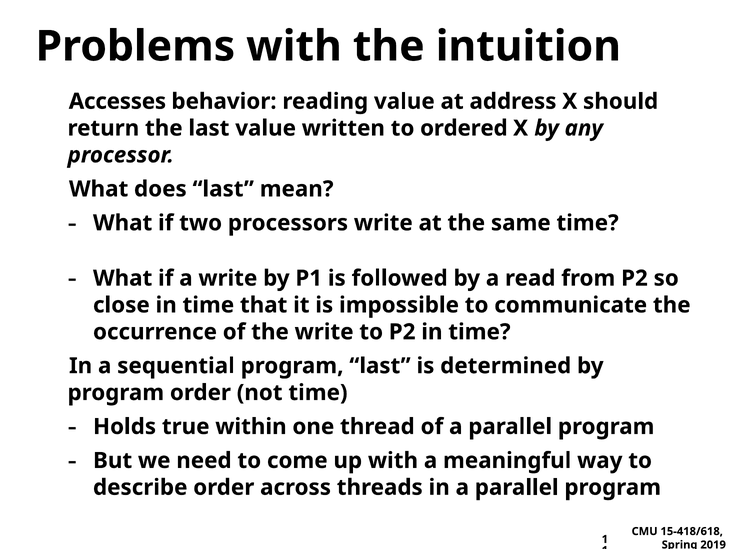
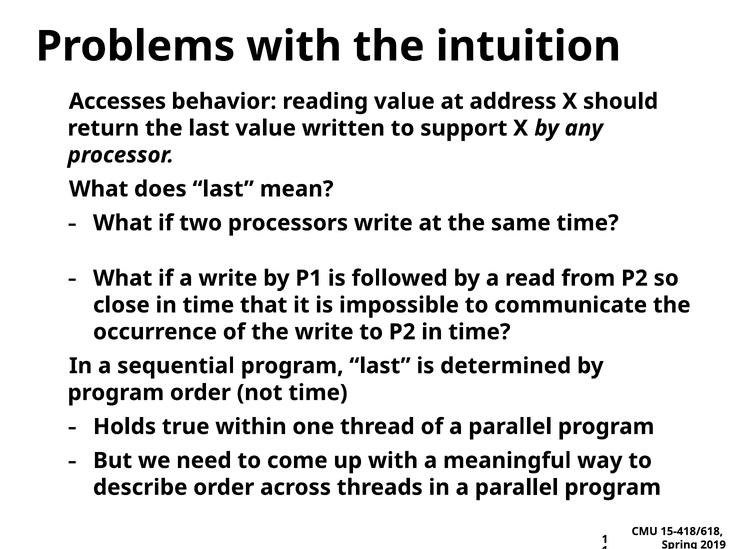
ordered: ordered -> support (464, 128)
